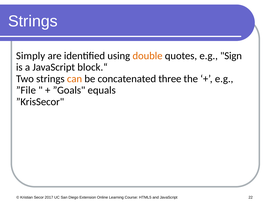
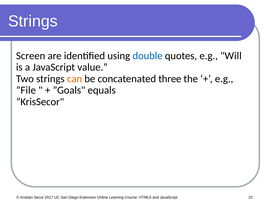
Simply: Simply -> Screen (31, 56)
double colour: orange -> blue (148, 56)
Sign: Sign -> Will (231, 56)
block.“: block.“ -> value.“ (93, 67)
